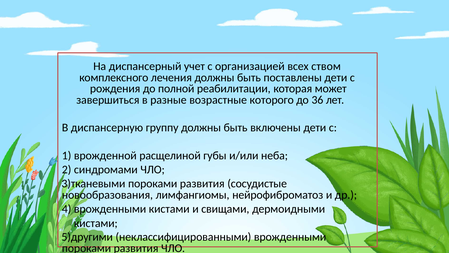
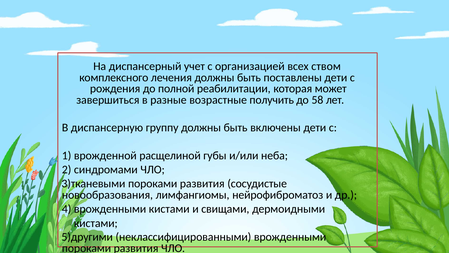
которого: которого -> получить (272, 100)
36: 36 -> 58 (317, 100)
